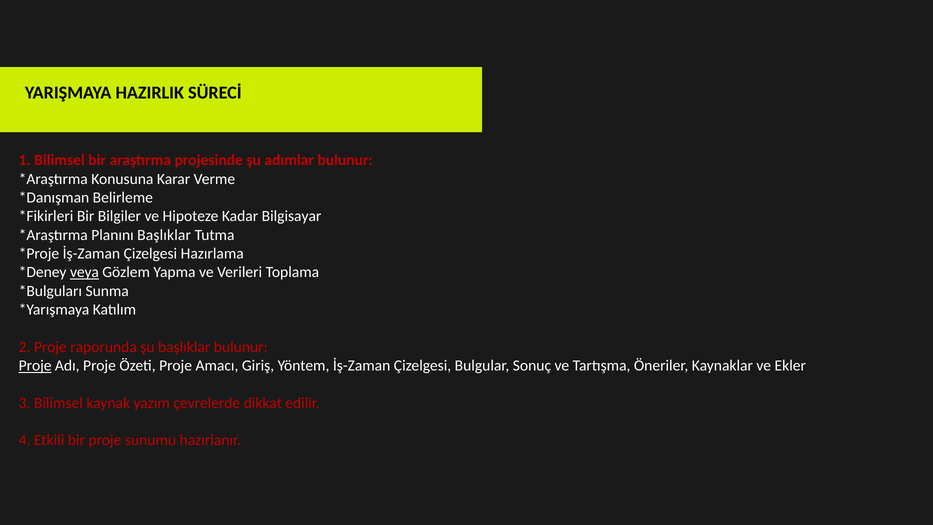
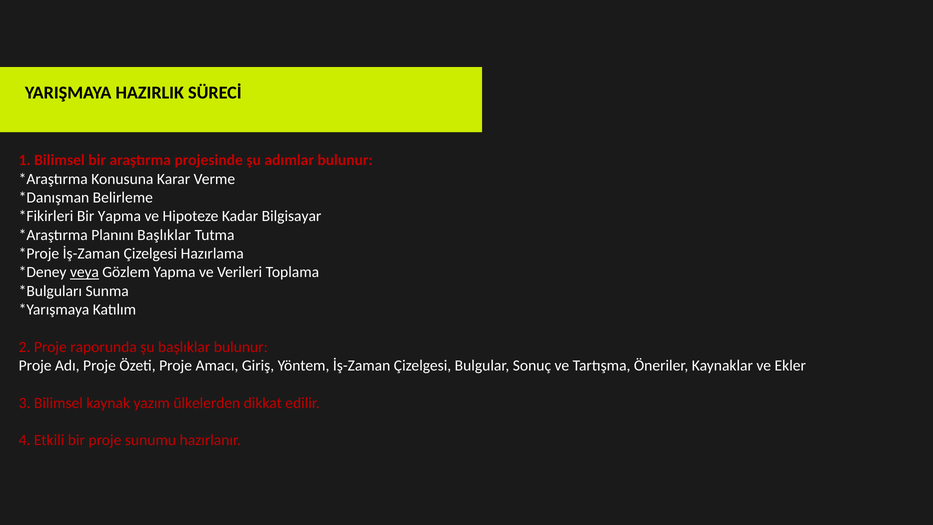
Bir Bilgiler: Bilgiler -> Yapma (119, 216)
Proje underline: present -> none (35, 365)
çevrelerde: çevrelerde -> ülkelerden (207, 403)
